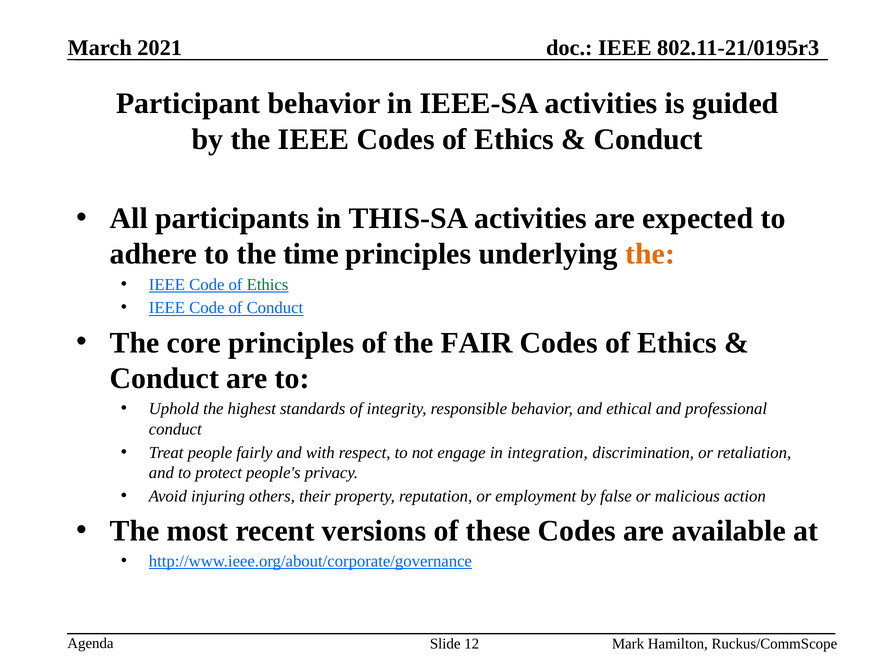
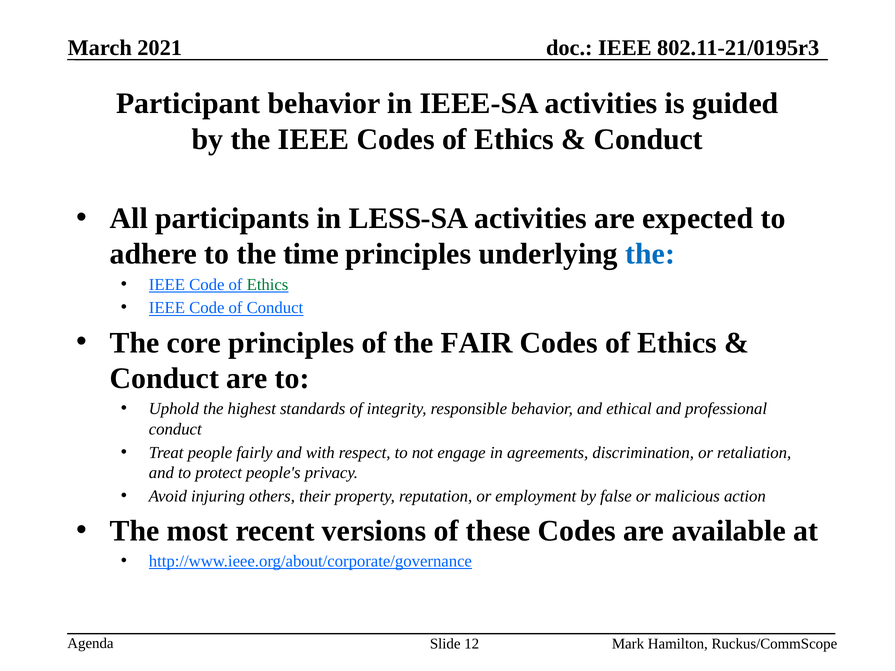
THIS-SA: THIS-SA -> LESS-SA (409, 218)
the colour: orange -> blue (650, 254)
integration: integration -> agreements (548, 453)
